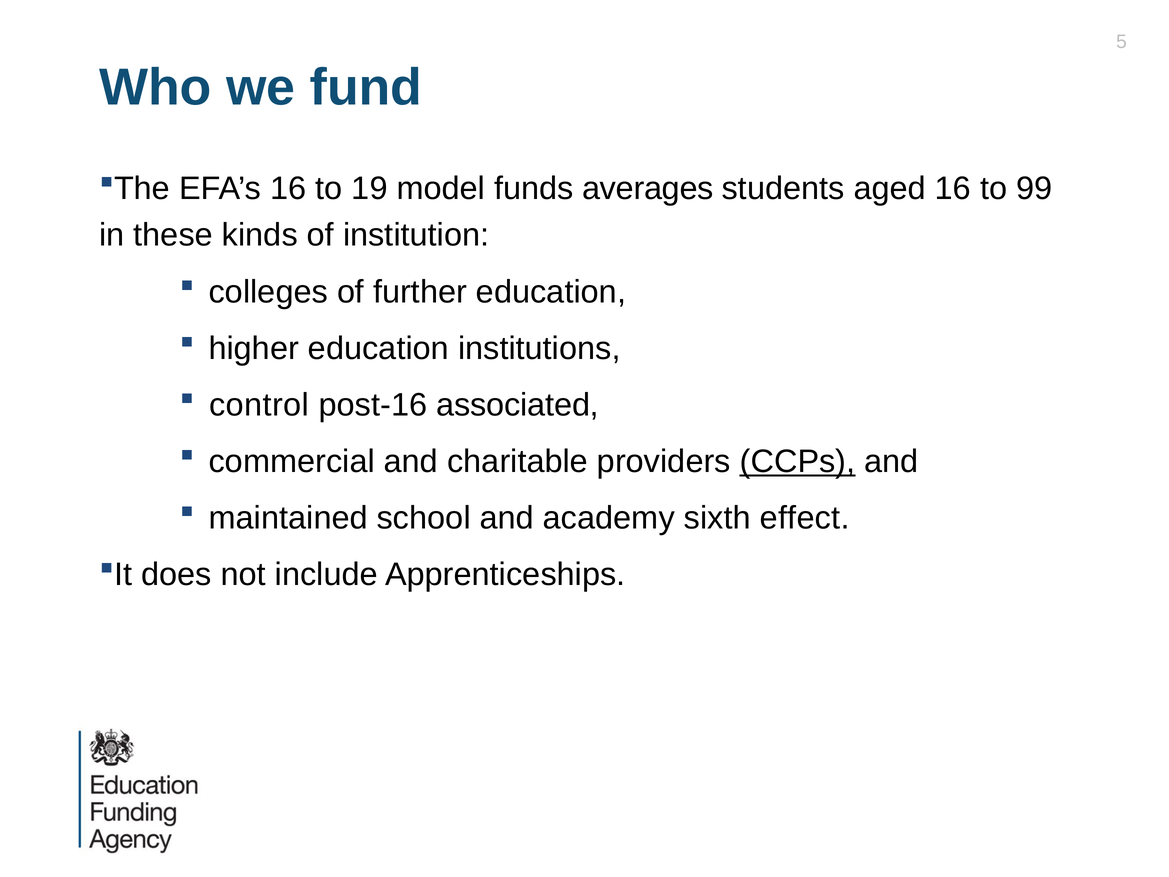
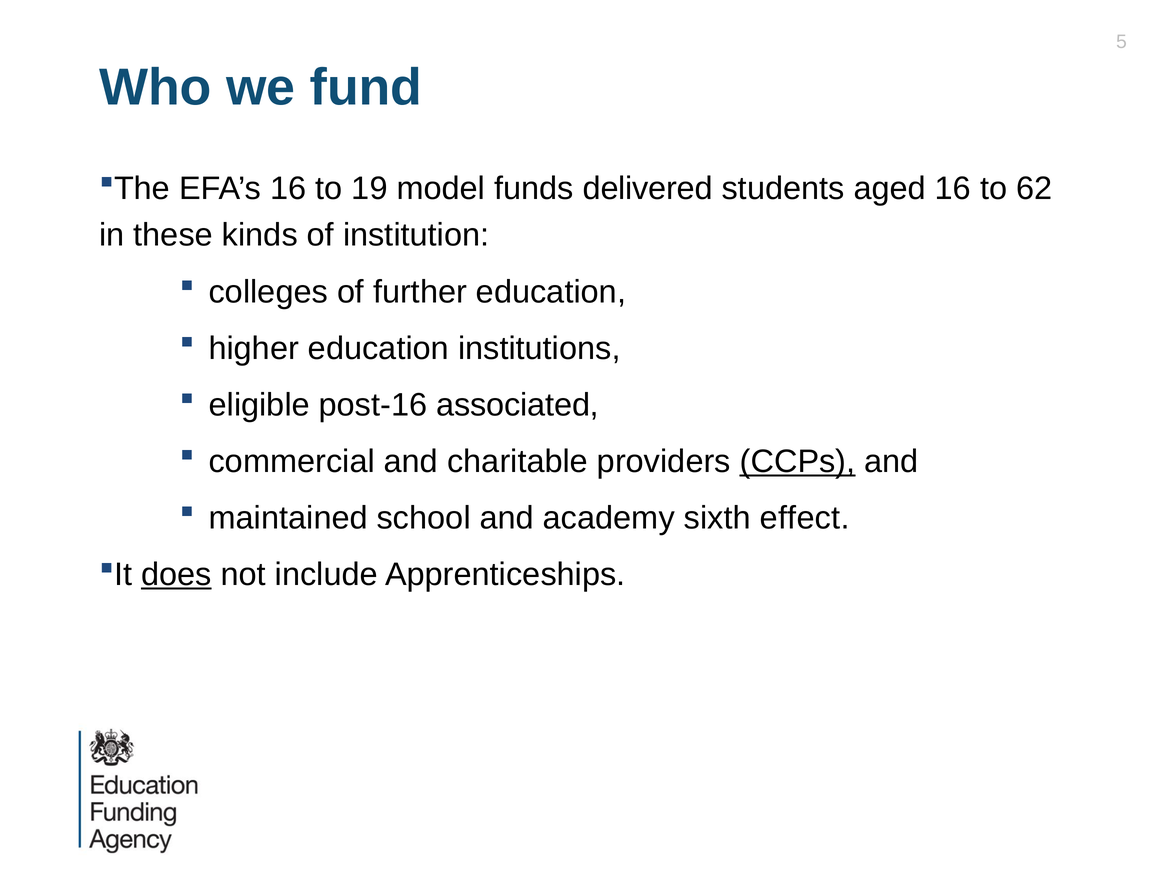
averages: averages -> delivered (648, 188)
99: 99 -> 62 (1034, 188)
control: control -> eligible (259, 405)
does underline: none -> present (176, 574)
